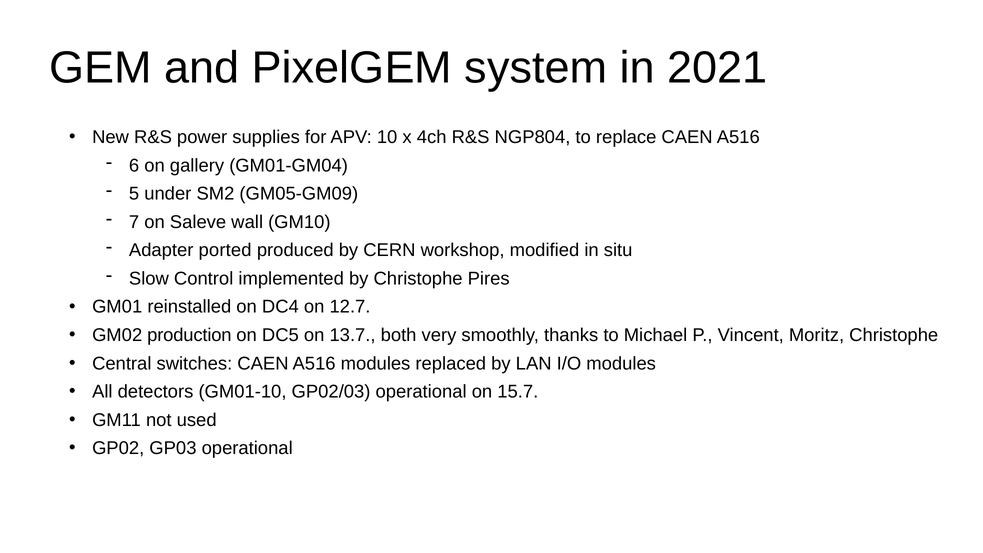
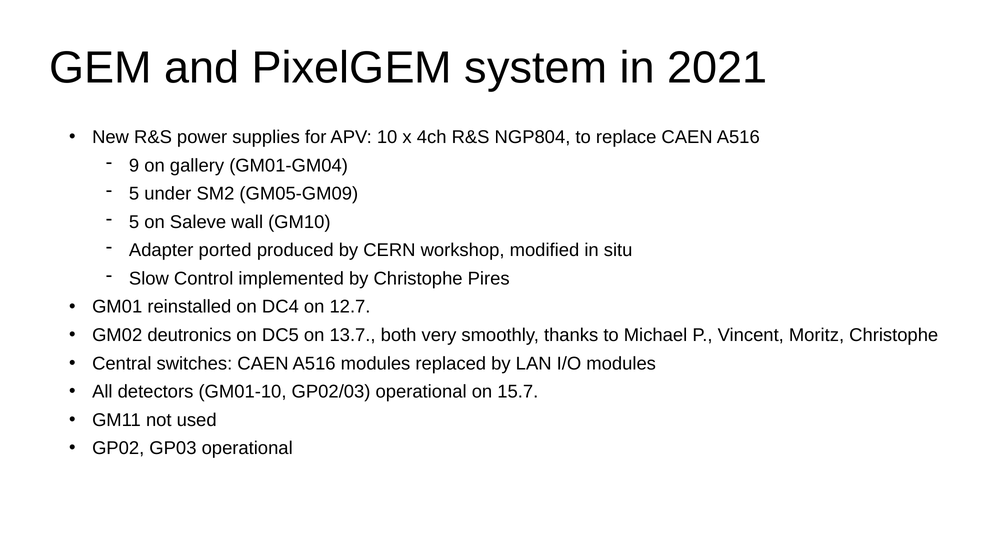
6: 6 -> 9 (134, 166)
7: 7 -> 5 (134, 222)
production: production -> deutronics (189, 335)
